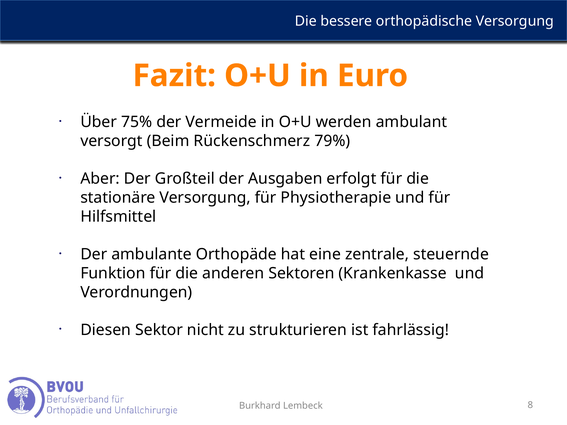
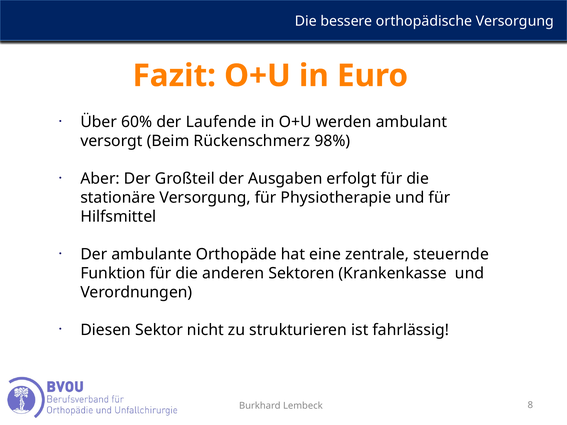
75%: 75% -> 60% (137, 122)
Vermeide: Vermeide -> Laufende (221, 122)
79%: 79% -> 98% (332, 141)
